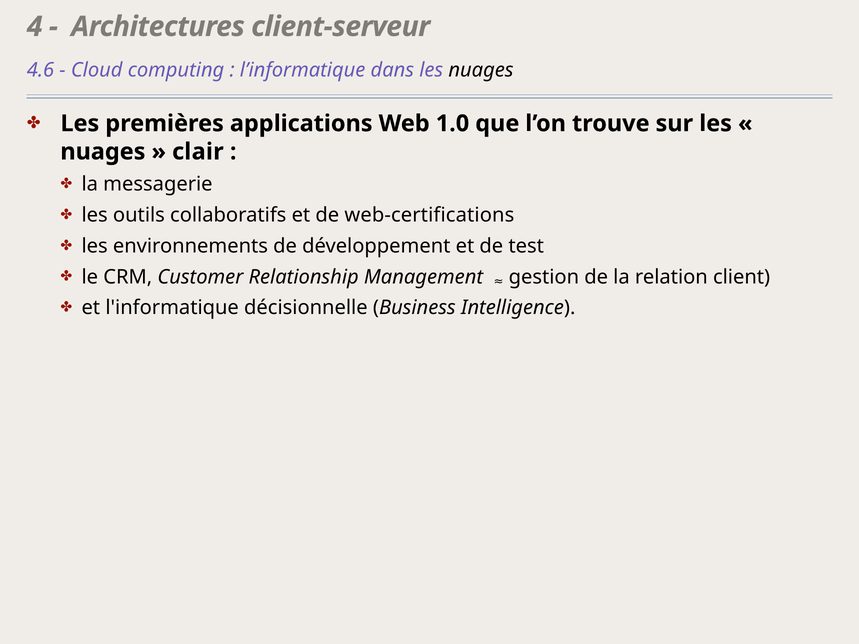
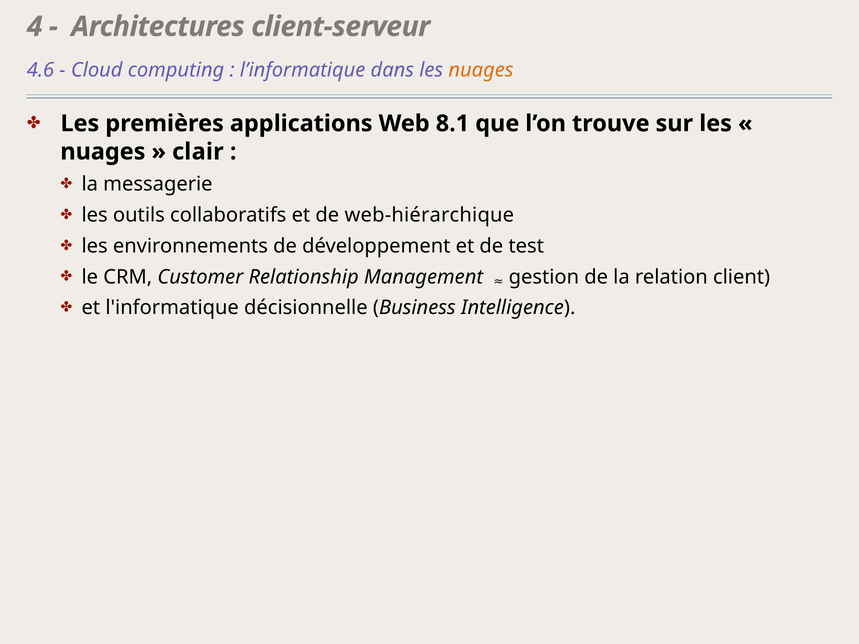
nuages colour: black -> orange (481, 70)
1.0: 1.0 -> 8.1 (452, 124)
web-certifications: web-certifications -> web-hiérarchique (429, 215)
